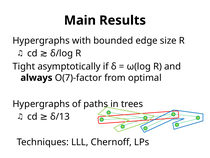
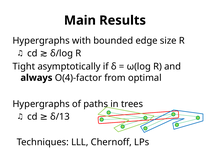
O(7)-factor: O(7)-factor -> O(4)-factor (78, 78)
